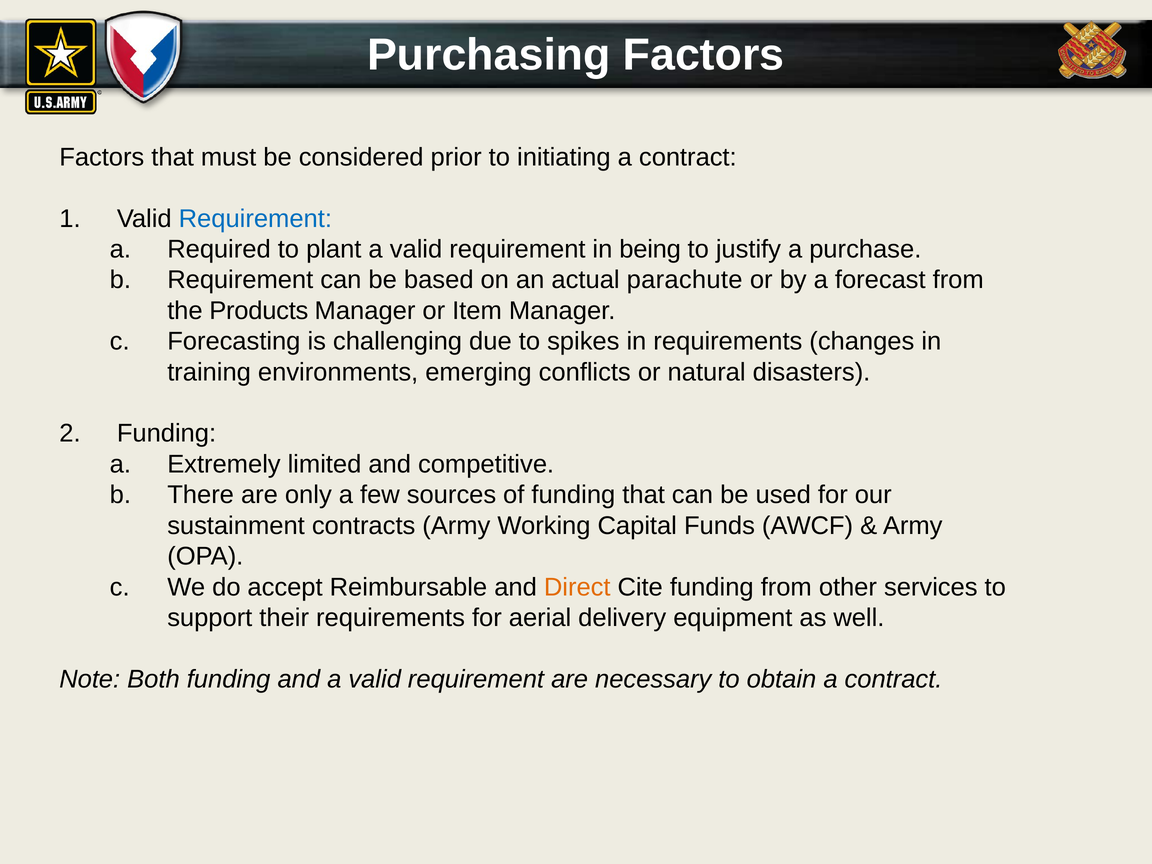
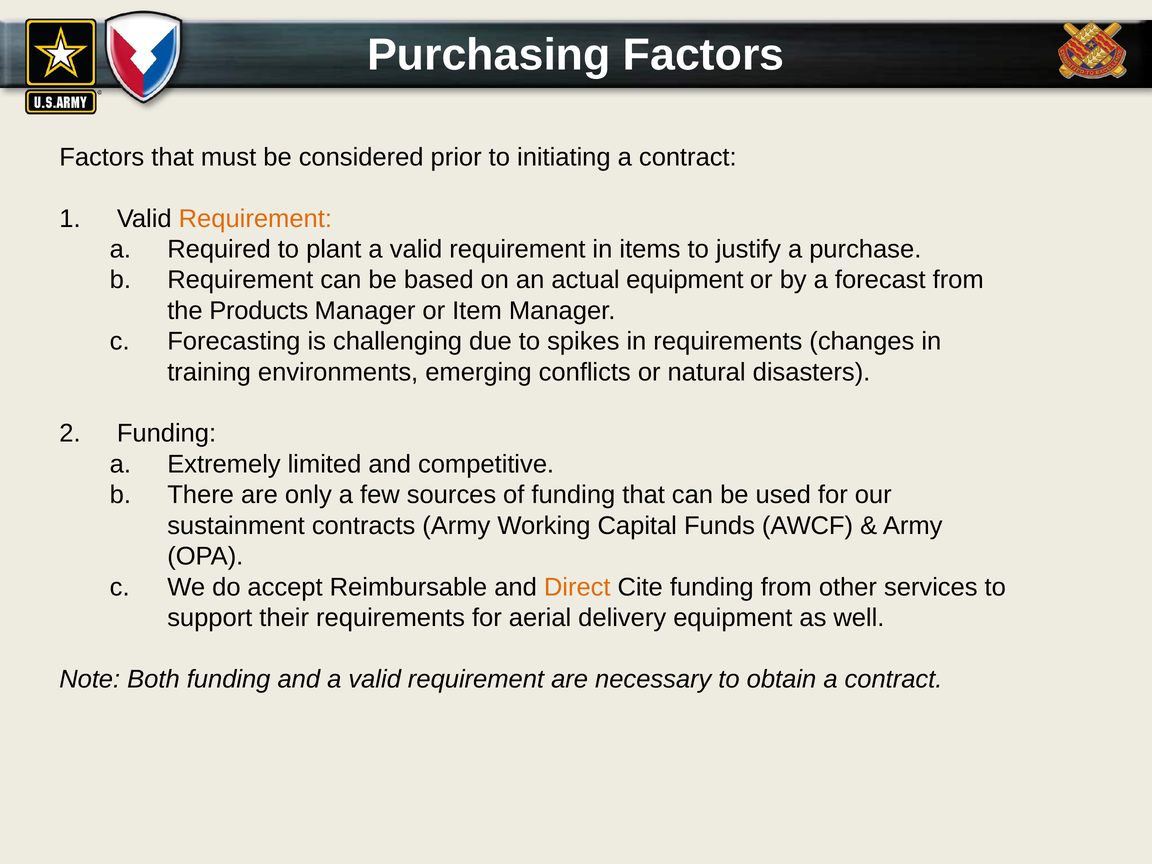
Requirement colour: blue -> orange (255, 219)
being: being -> items (650, 249)
actual parachute: parachute -> equipment (685, 280)
